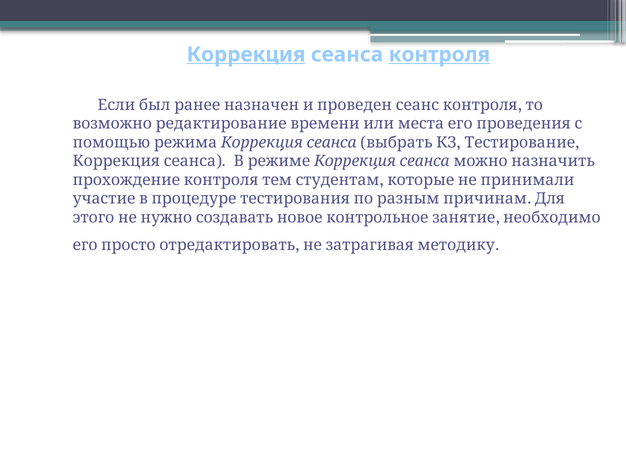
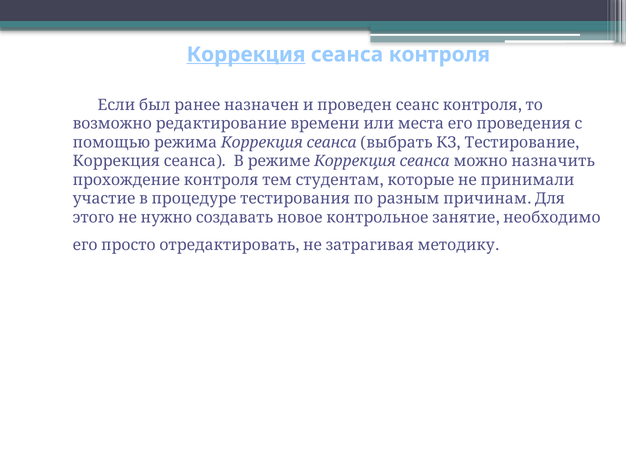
контроля underline: present -> none (439, 55)
